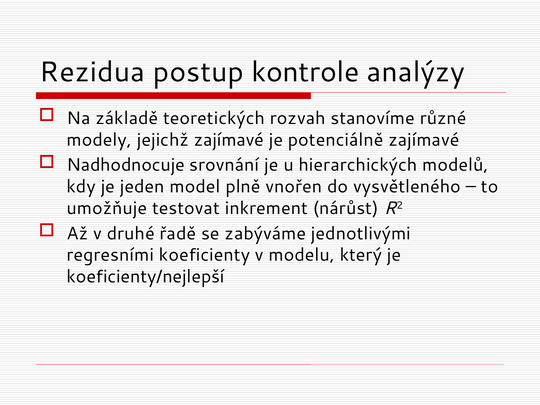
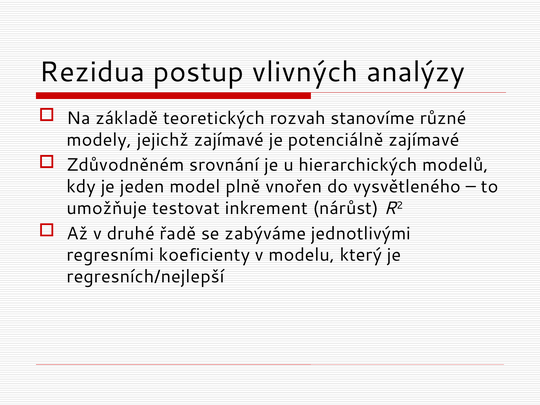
kontrole: kontrole -> vlivných (305, 72)
Nadhodnocuje: Nadhodnocuje -> Zdůvodněném (125, 165)
koeficienty/nejlepší: koeficienty/nejlepší -> regresních/nejlepší (145, 277)
